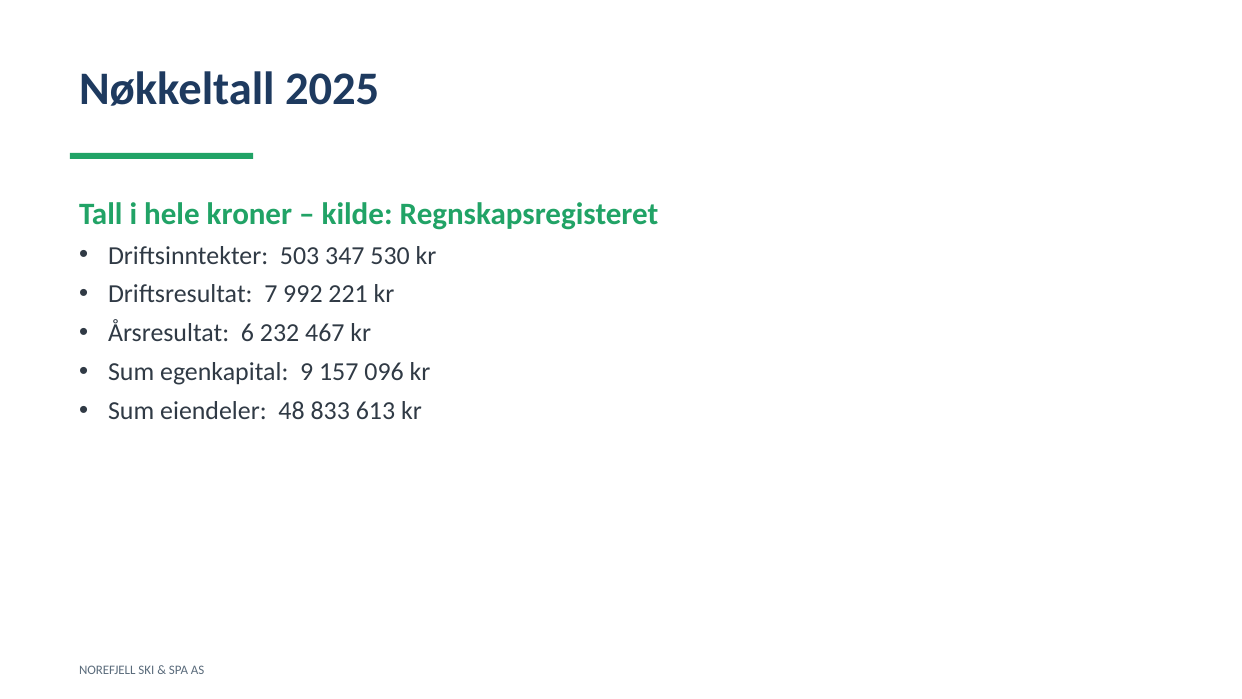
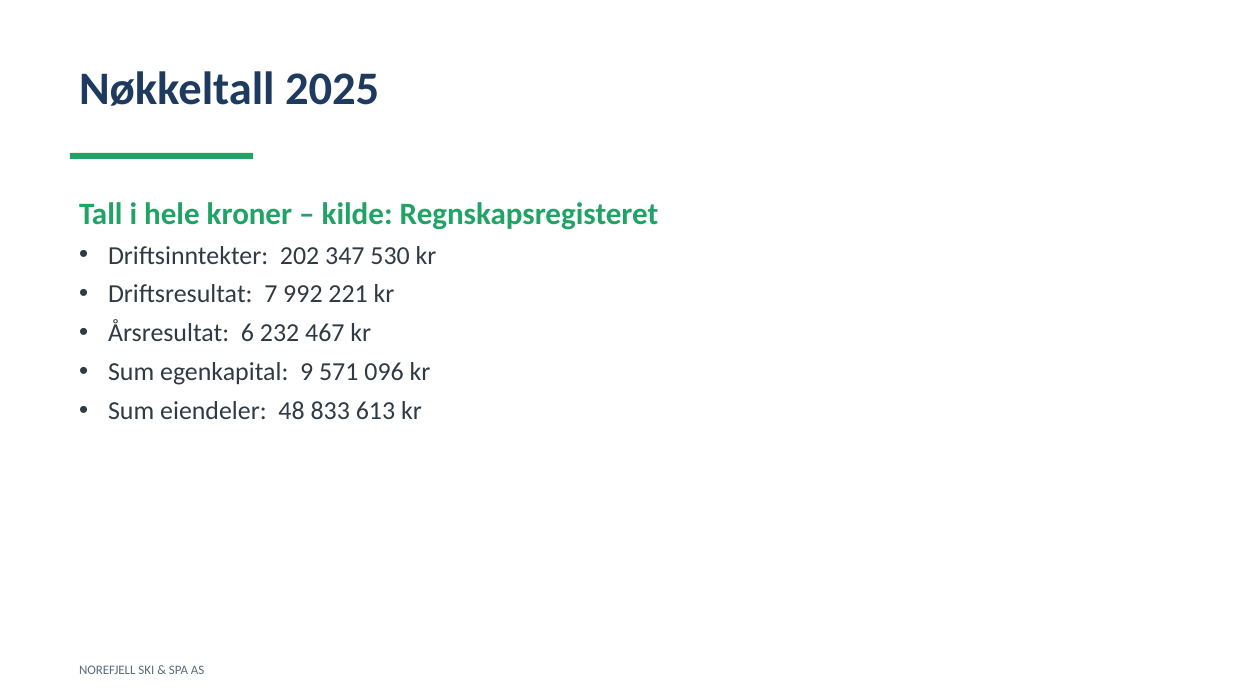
503: 503 -> 202 (300, 255)
157: 157 -> 571 (339, 372)
